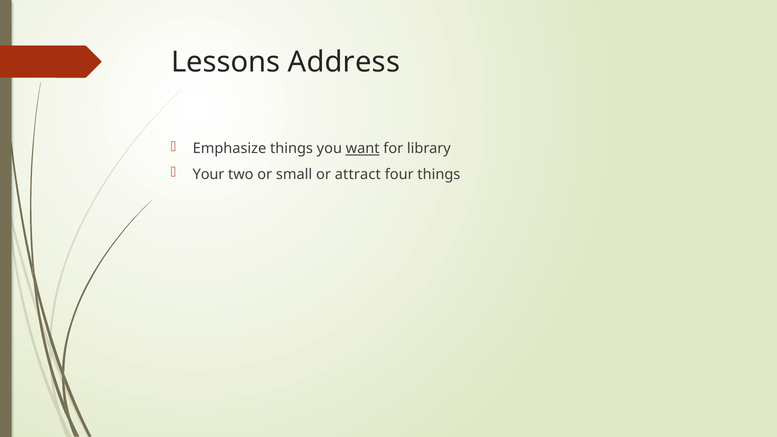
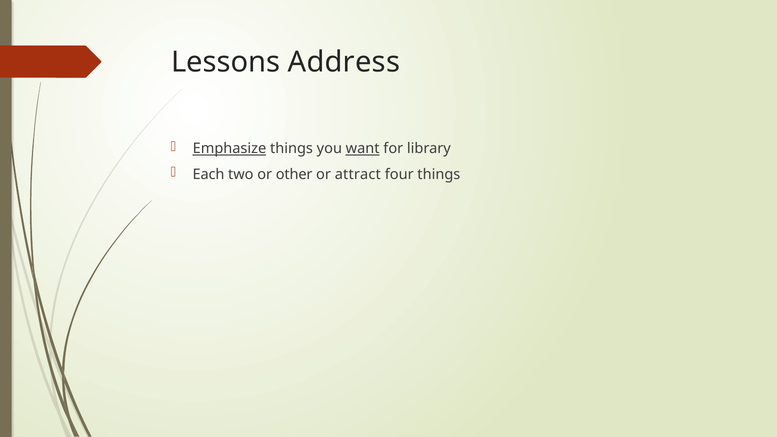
Emphasize underline: none -> present (229, 149)
Your: Your -> Each (209, 174)
small: small -> other (294, 174)
